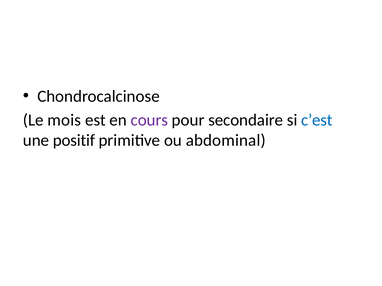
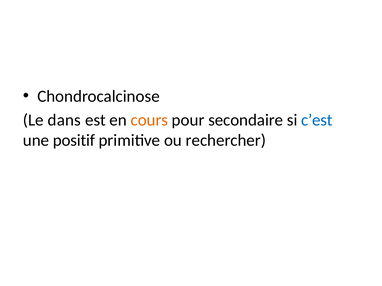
mois: mois -> dans (64, 120)
cours colour: purple -> orange (149, 120)
abdominal: abdominal -> rechercher (226, 141)
